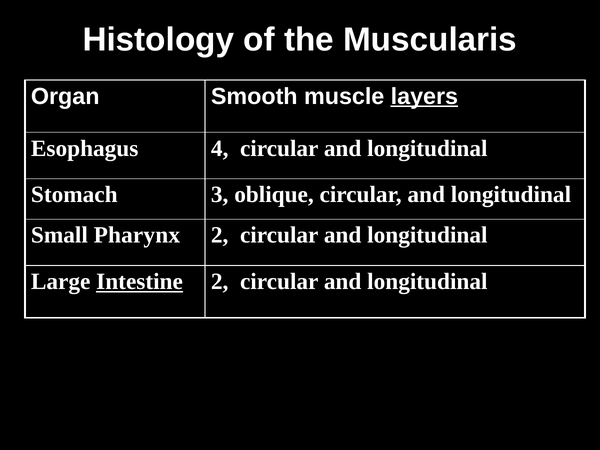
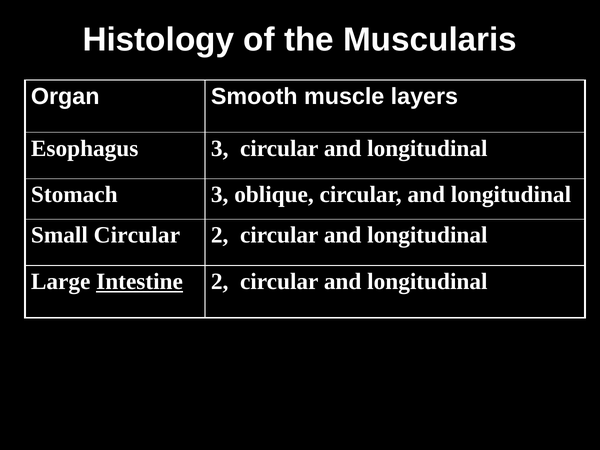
layers underline: present -> none (424, 96)
Esophagus 4: 4 -> 3 (220, 148)
Small Pharynx: Pharynx -> Circular (137, 235)
